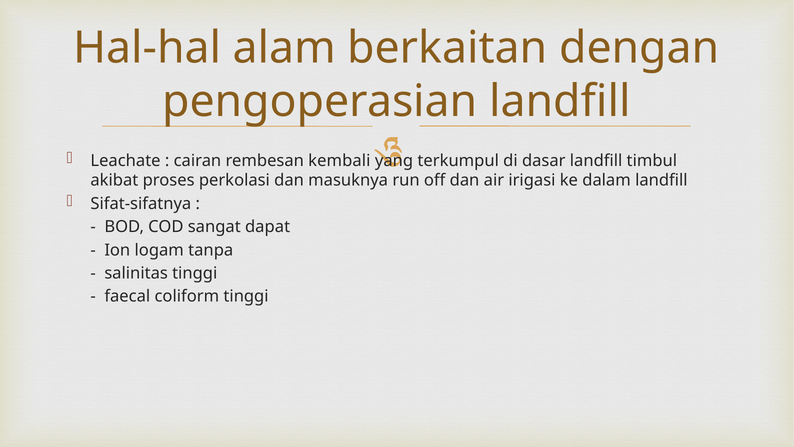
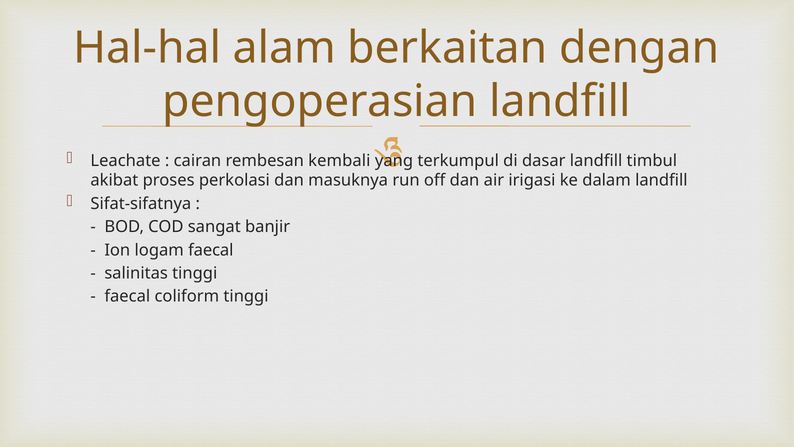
dapat: dapat -> banjir (268, 227)
logam tanpa: tanpa -> faecal (211, 250)
